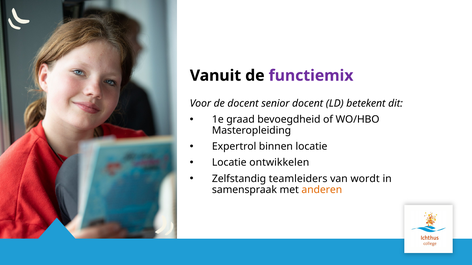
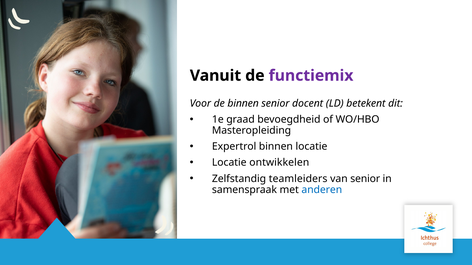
de docent: docent -> binnen (243, 104)
van wordt: wordt -> senior (365, 179)
anderen colour: orange -> blue (322, 190)
